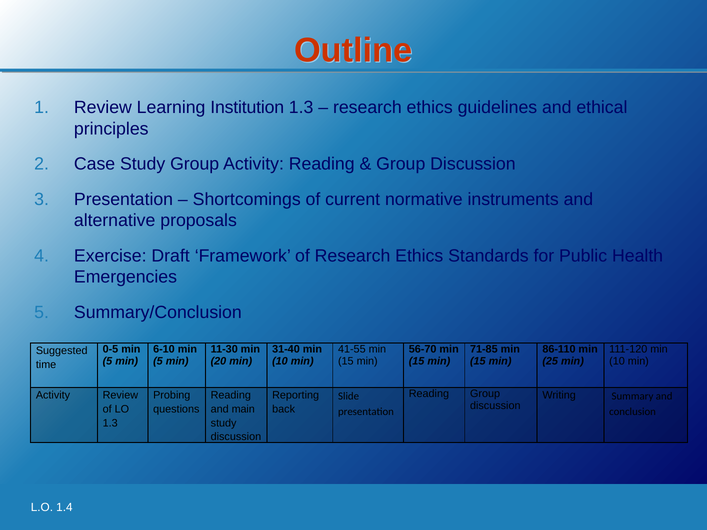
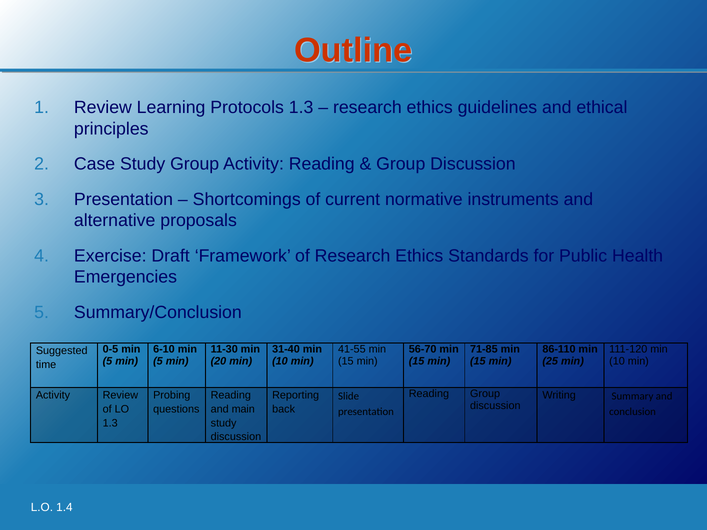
Institution: Institution -> Protocols (247, 108)
